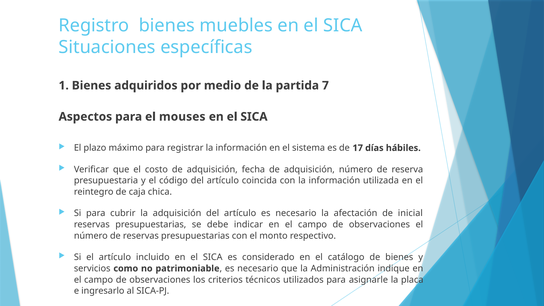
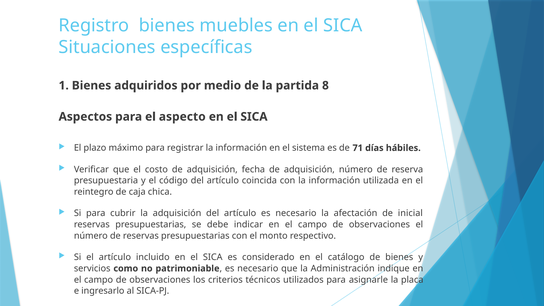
7: 7 -> 8 (325, 85)
mouses: mouses -> aspecto (182, 117)
17: 17 -> 71 (358, 148)
